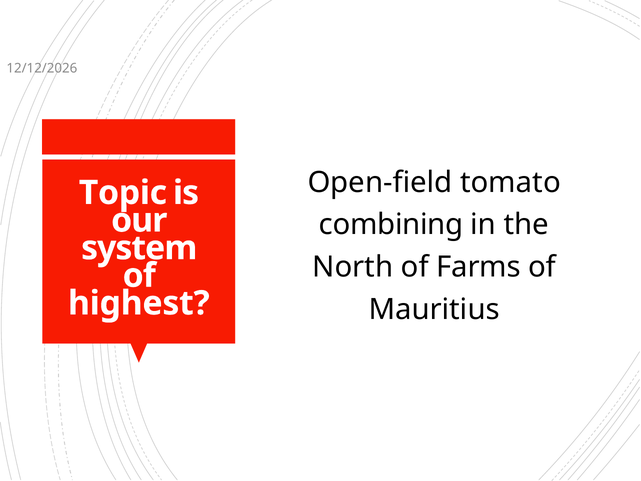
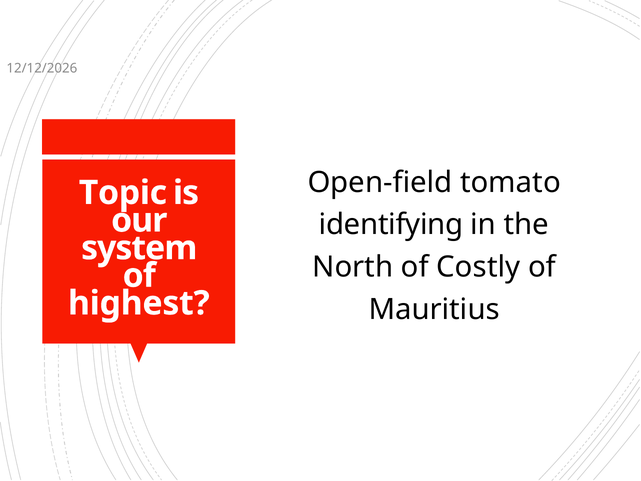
combining: combining -> identifying (391, 225)
Farms: Farms -> Costly (478, 267)
